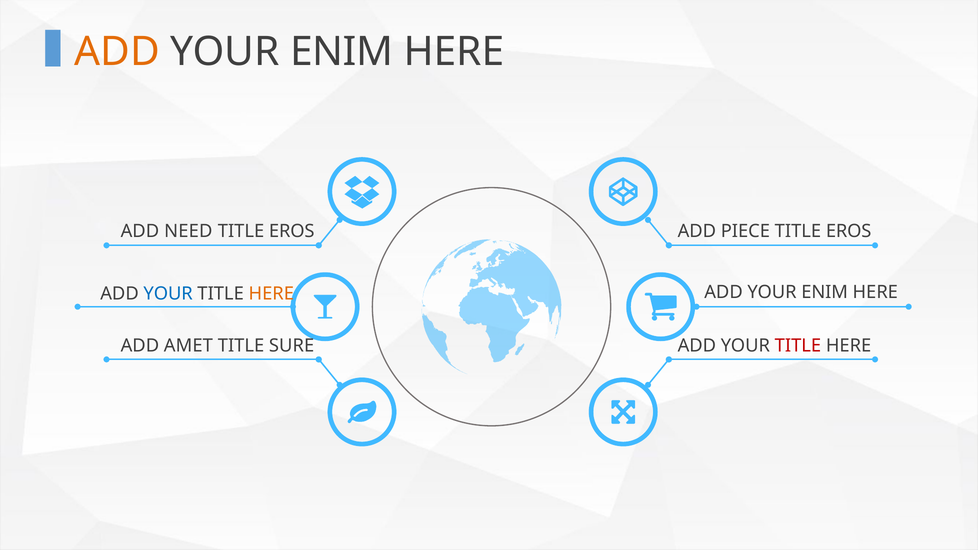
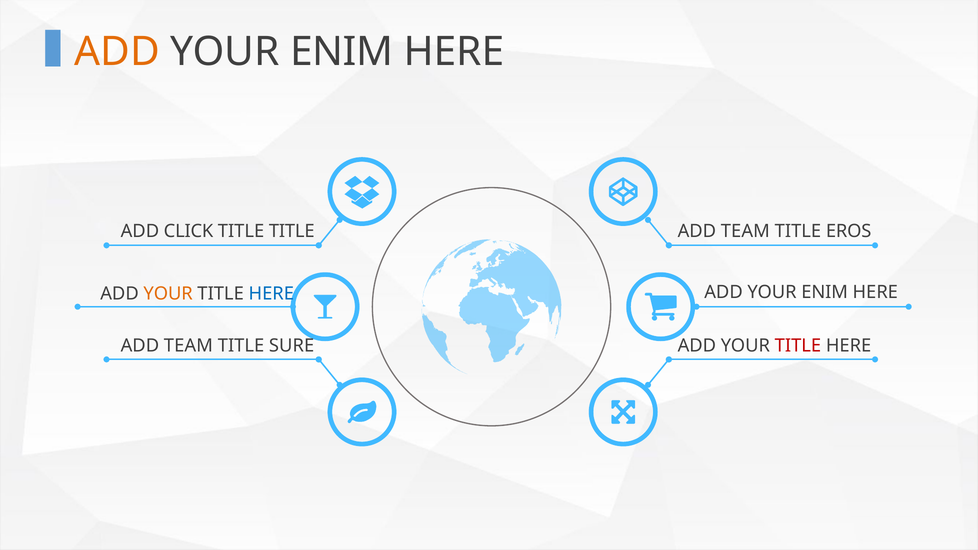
NEED: NEED -> CLICK (189, 231)
EROS: EROS -> TITLE (292, 231)
PIECE: PIECE -> TEAM (745, 231)
YOUR colour: blue -> orange (168, 294)
HERE colour: orange -> blue (271, 294)
AMET: AMET -> TEAM (188, 346)
